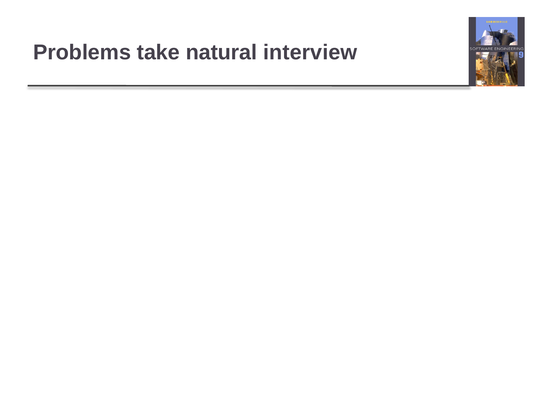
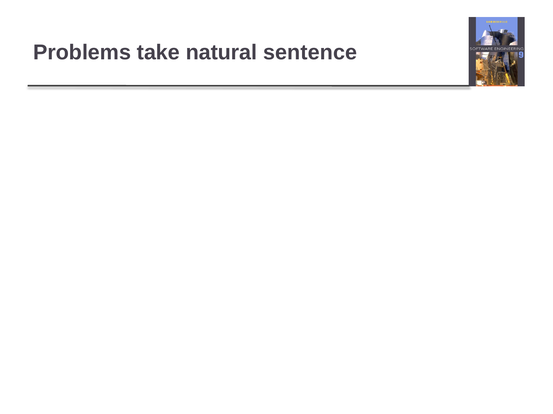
interview: interview -> sentence (310, 53)
